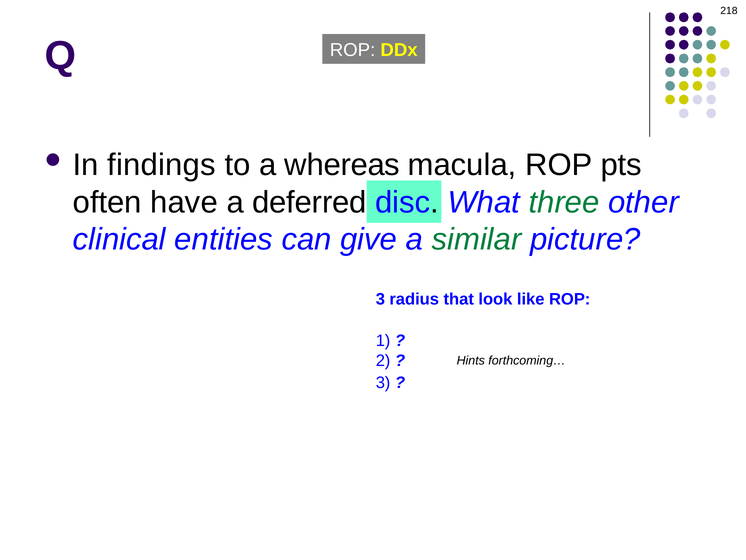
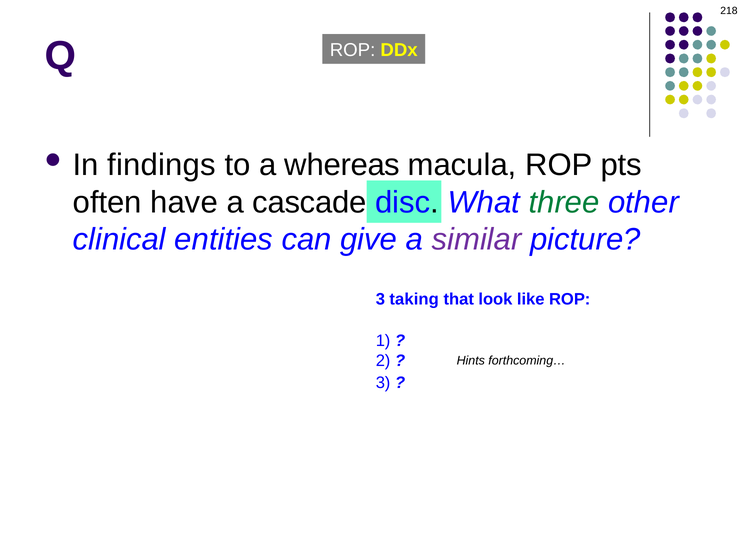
deferred: deferred -> cascade (309, 202)
similar colour: green -> purple (477, 239)
radius: radius -> taking (414, 299)
